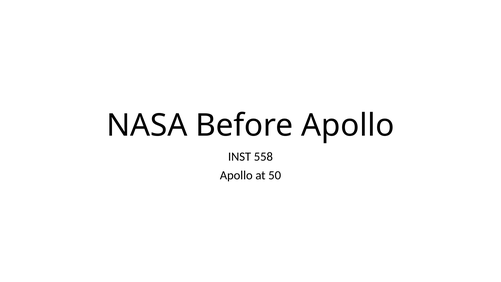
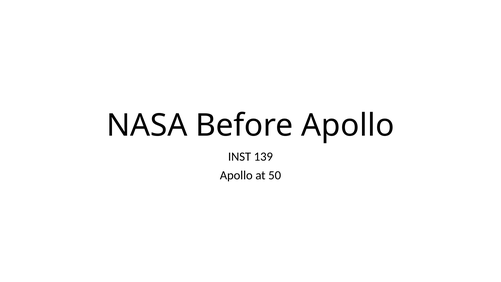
558: 558 -> 139 (263, 157)
